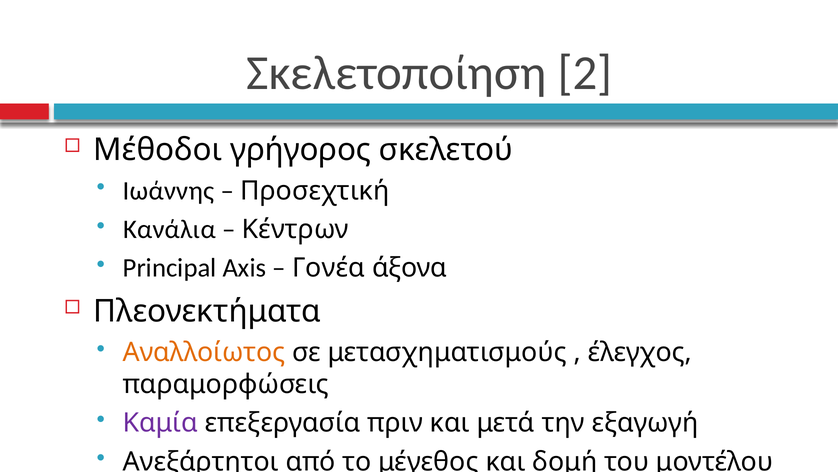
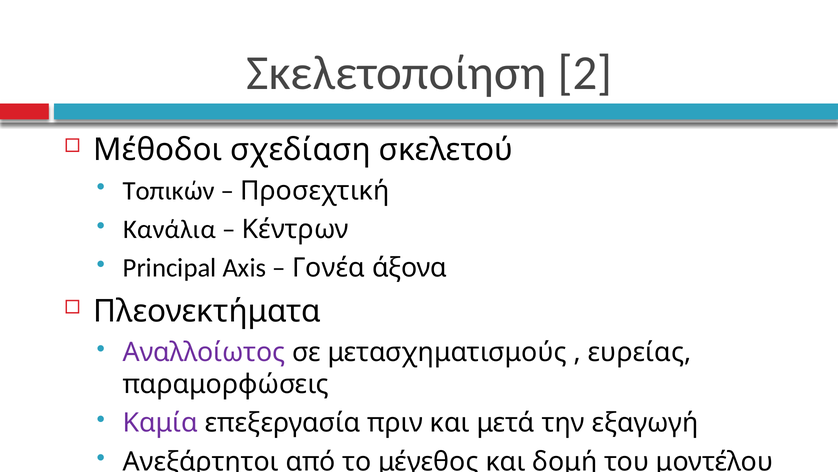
γρήγορος: γρήγορος -> σχεδίαση (301, 150)
Ιωάννης: Ιωάννης -> Τοπικών (169, 191)
Αναλλοίωτος colour: orange -> purple (204, 352)
έλεγχος: έλεγχος -> ευρείας (640, 352)
